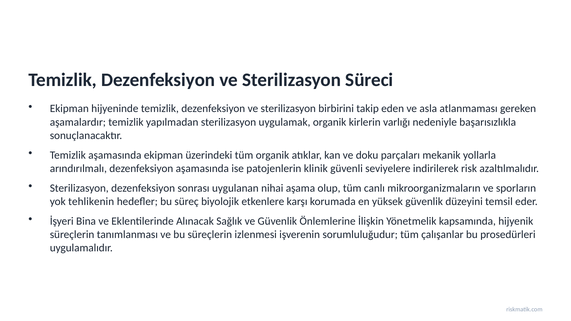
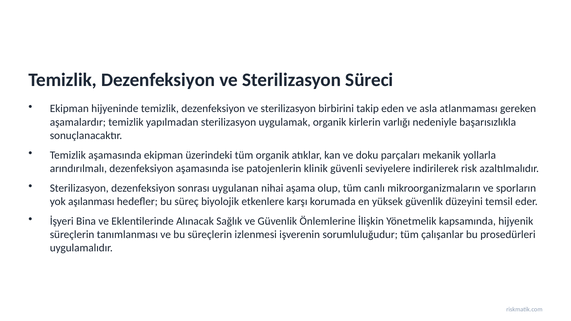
tehlikenin: tehlikenin -> aşılanması (91, 202)
